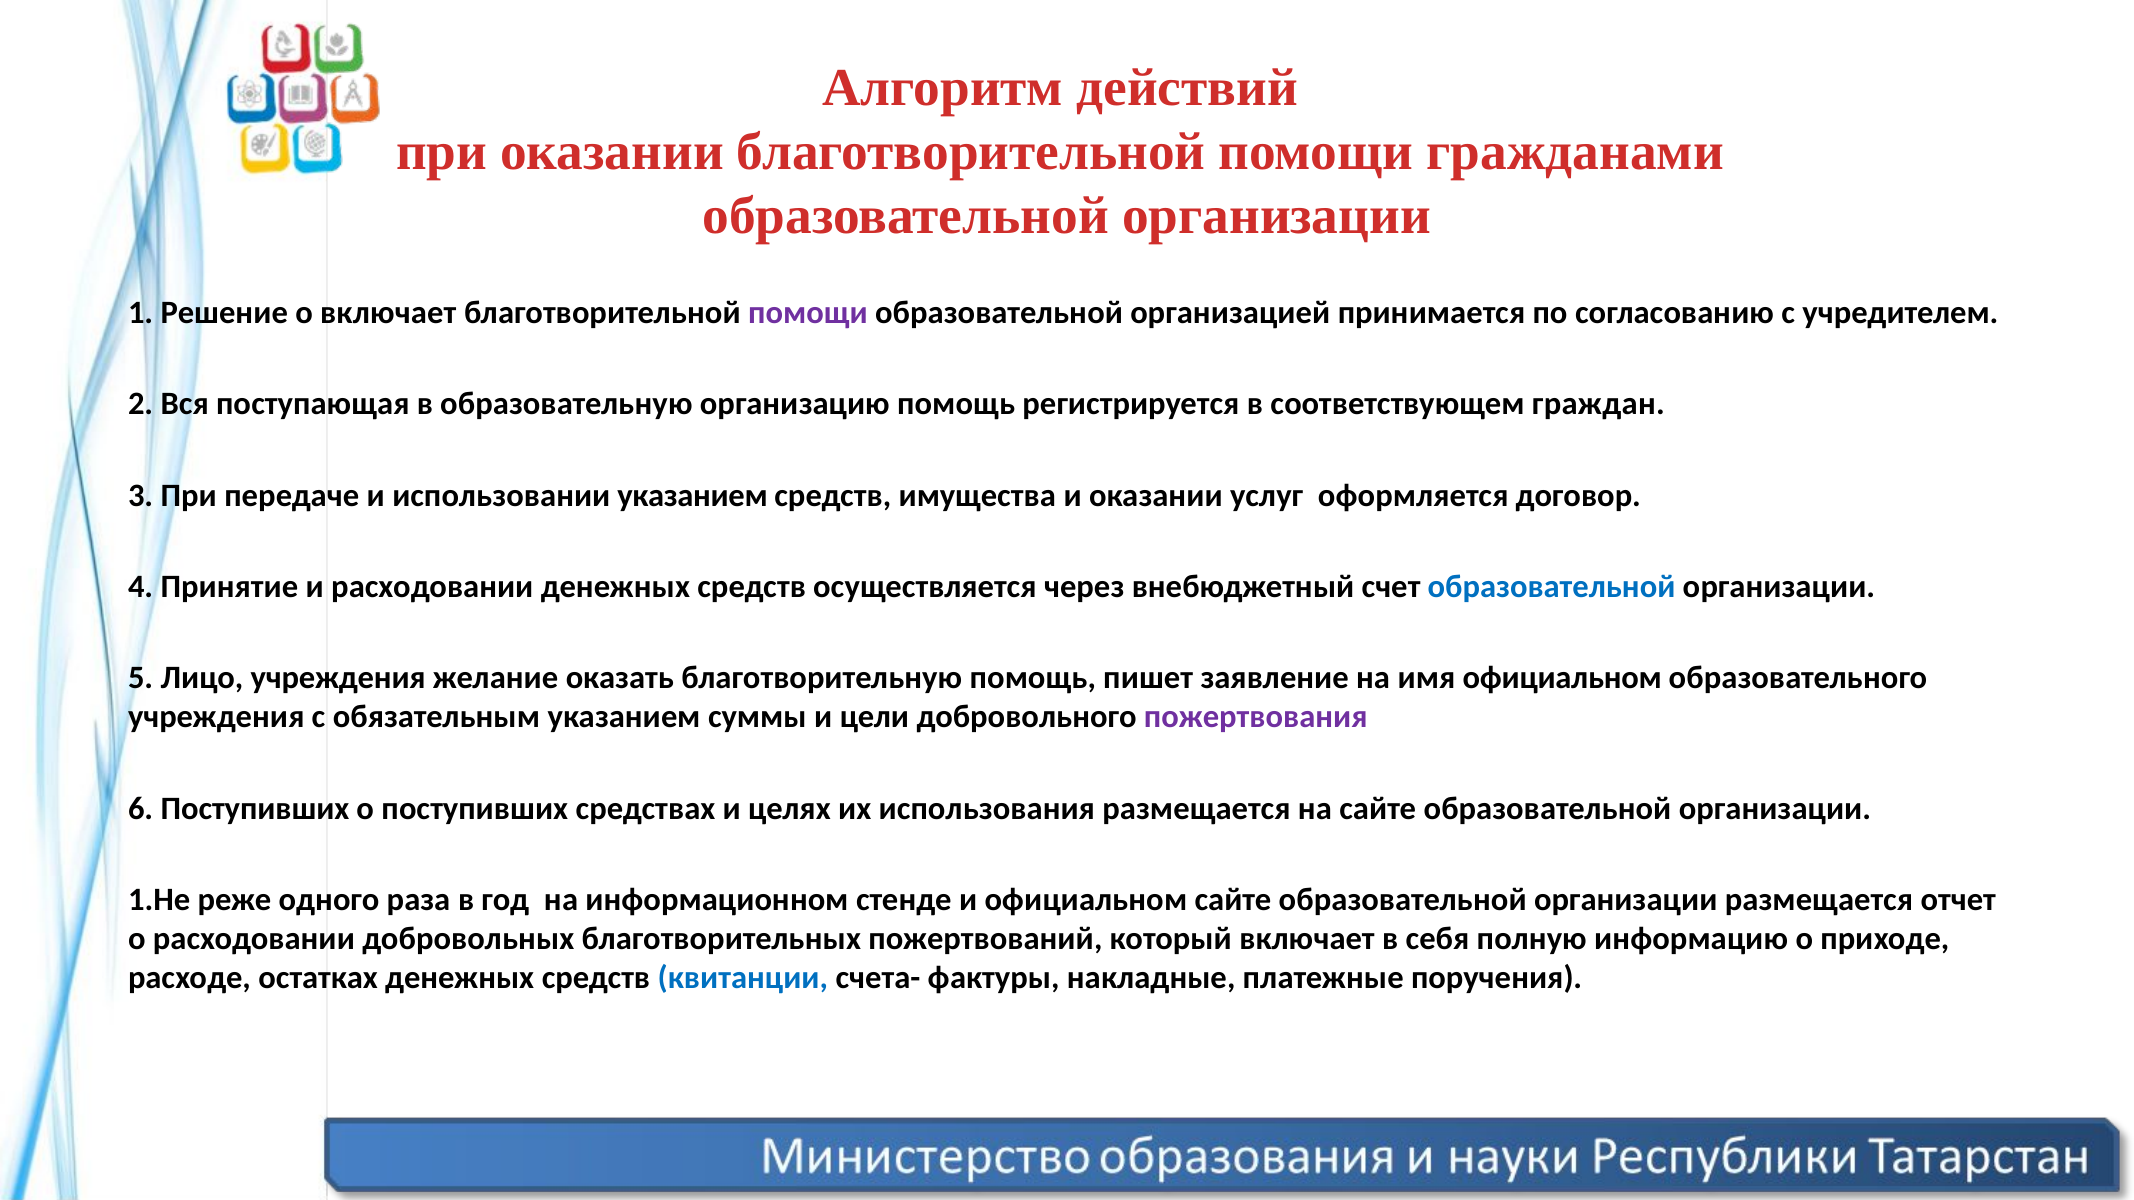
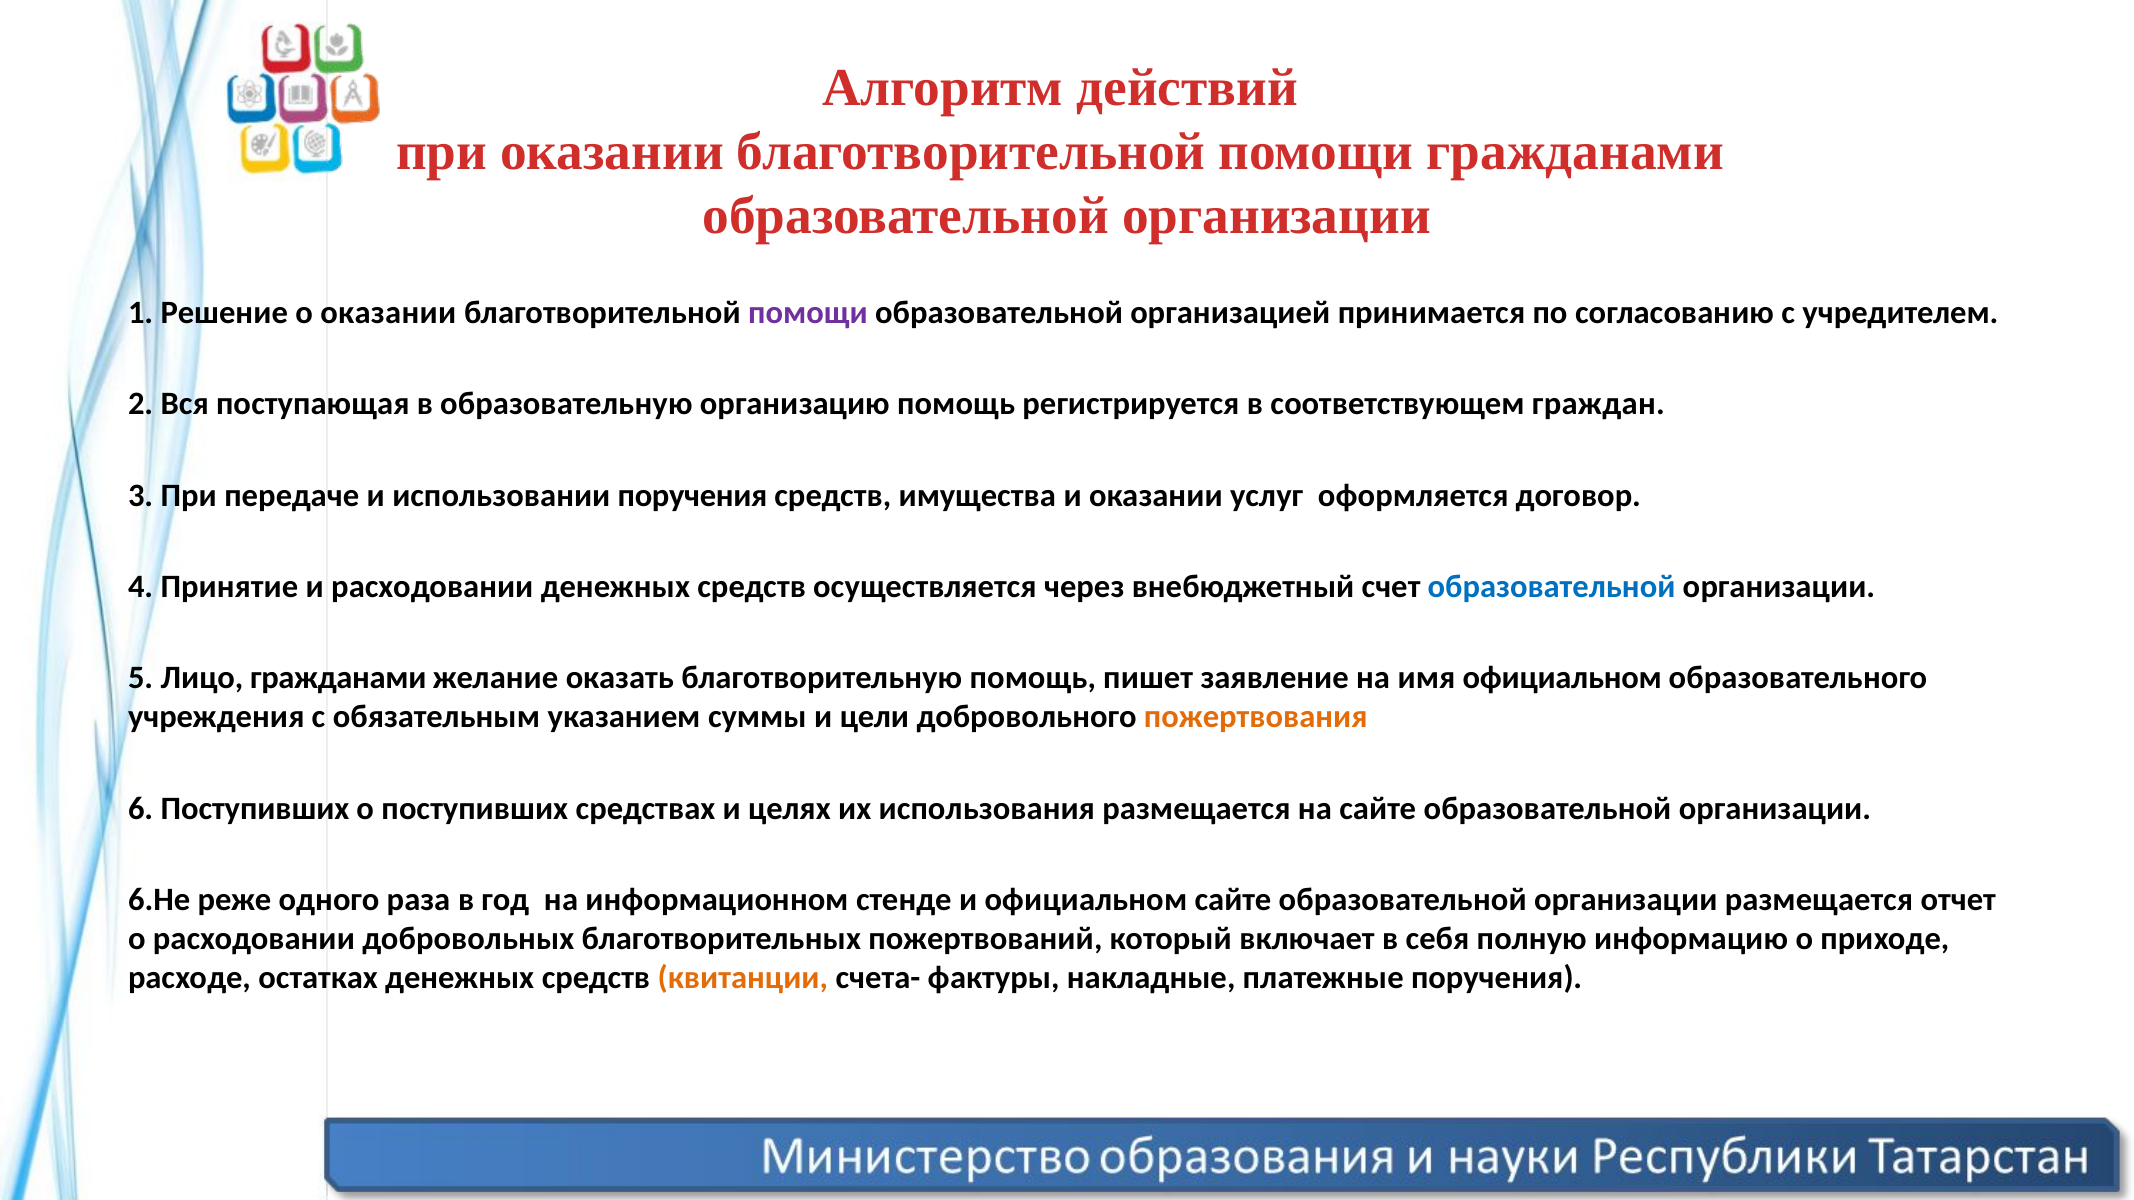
о включает: включает -> оказании (388, 313)
использовании указанием: указанием -> поручения (693, 495)
Лицо учреждения: учреждения -> гражданами (338, 678)
пожертвования colour: purple -> orange (1256, 717)
1.Не: 1.Не -> 6.Не (159, 900)
квитанции colour: blue -> orange (743, 979)
